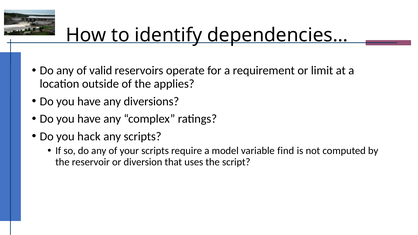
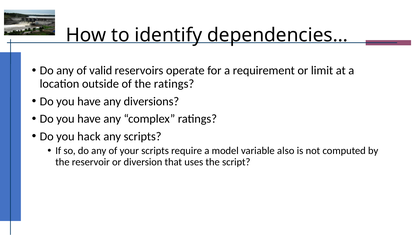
the applies: applies -> ratings (174, 84)
find: find -> also (286, 151)
